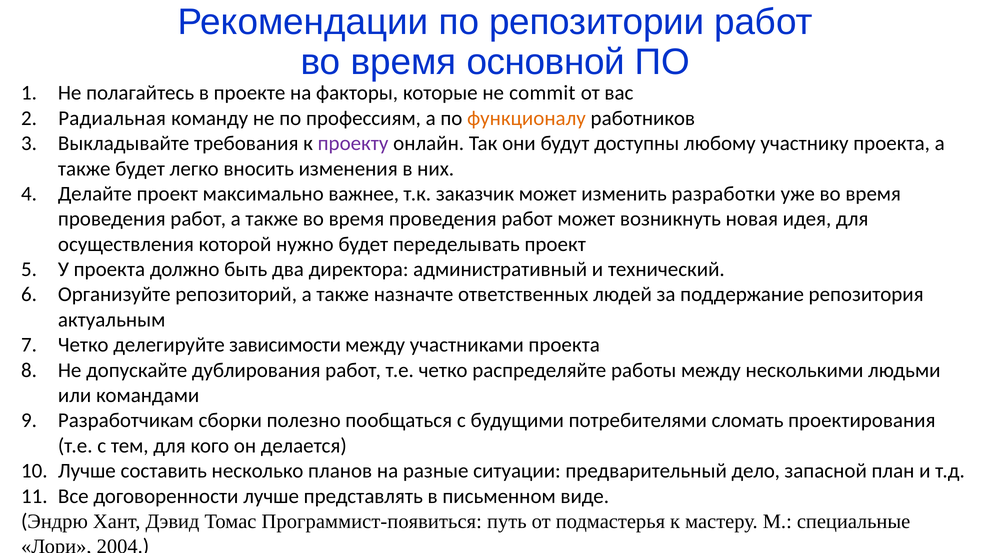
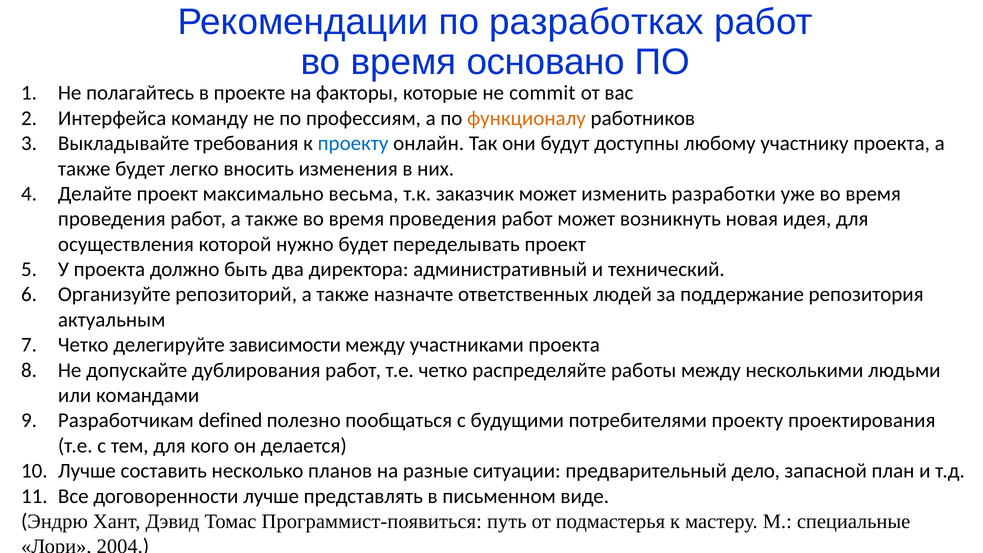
репозитории: репозитории -> разработках (596, 22)
основной: основной -> основано (546, 62)
Радиальная: Радиальная -> Интерфейса (112, 118)
проекту colour: purple -> blue (353, 143)
важнее: важнее -> весьма (364, 194)
сборки: сборки -> defined (230, 421)
потребителями сломать: сломать -> проекту (747, 421)
